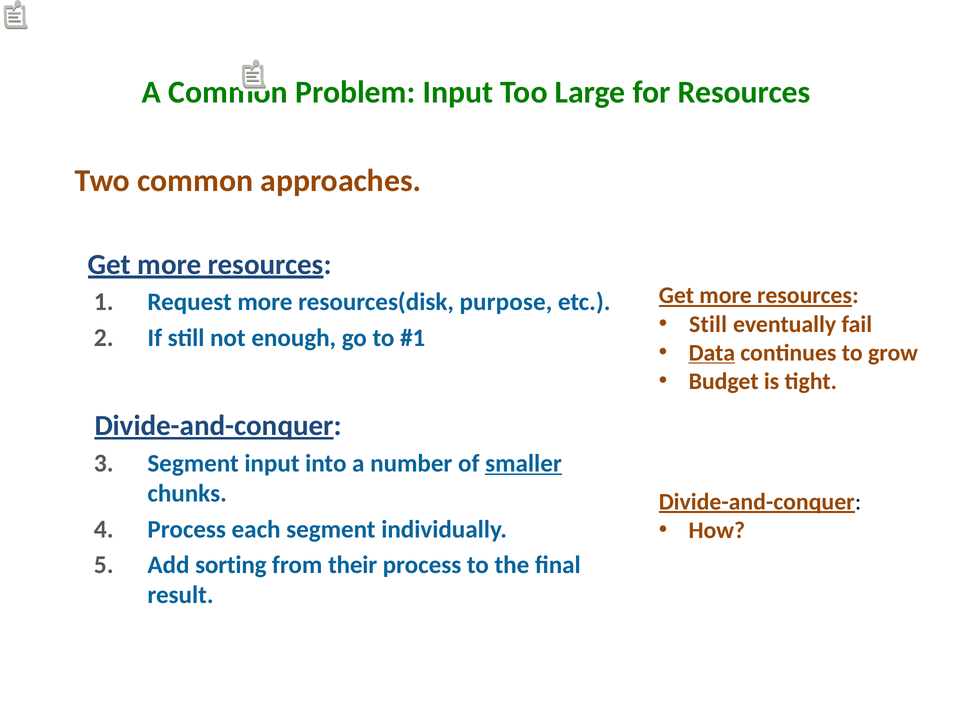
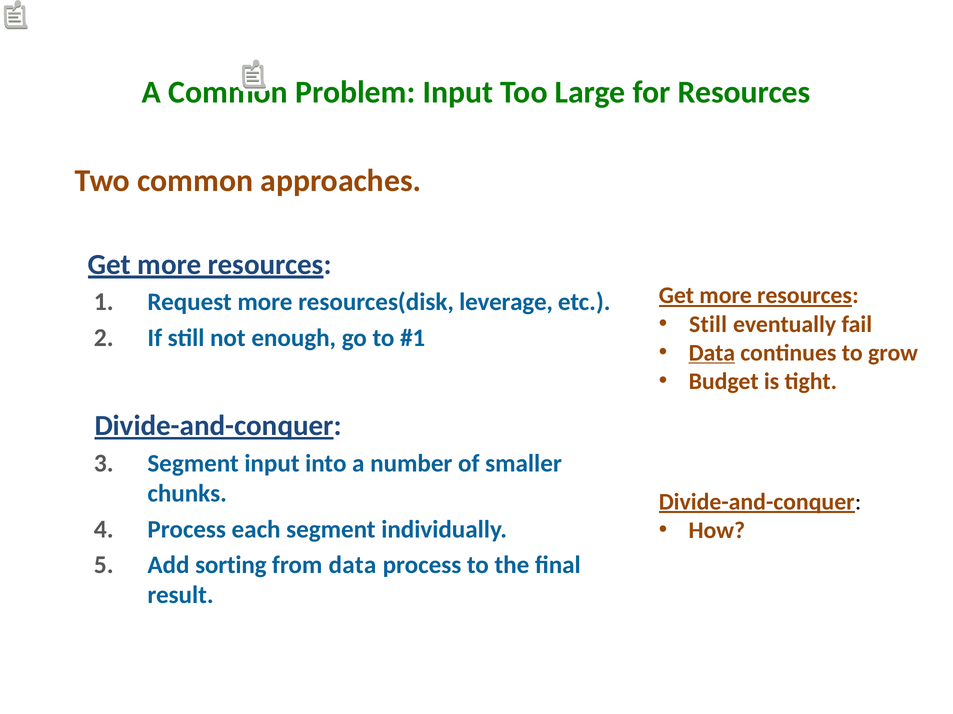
purpose: purpose -> leverage (506, 303)
smaller underline: present -> none (524, 464)
from their: their -> data (352, 566)
